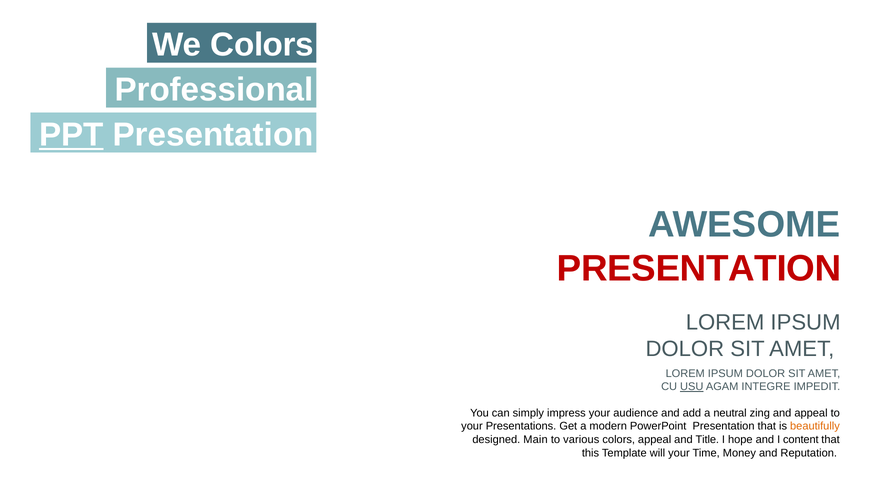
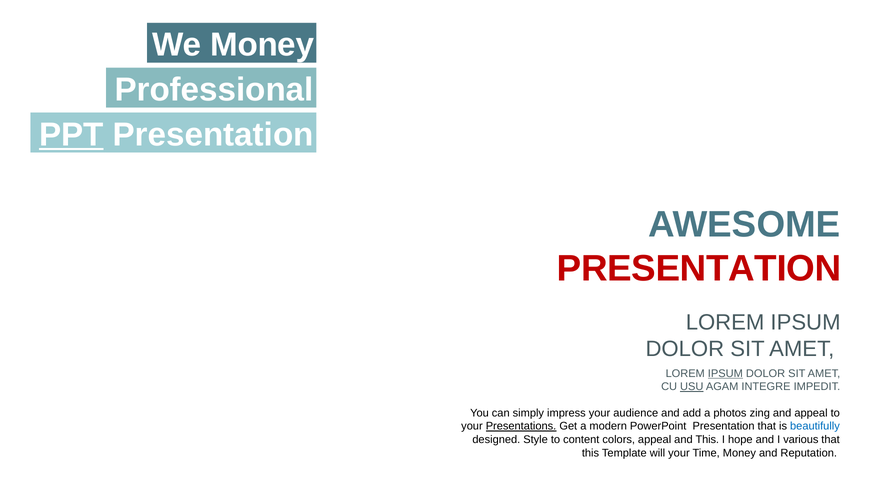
We Colors: Colors -> Money (262, 45)
IPSUM underline: none -> present (725, 373)
neutral: neutral -> photos (730, 413)
Presentations underline: none -> present (521, 426)
beautifully colour: orange -> blue (815, 426)
Main: Main -> Style (536, 439)
various: various -> content (581, 439)
and Title: Title -> This (707, 439)
content: content -> various (801, 439)
